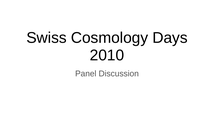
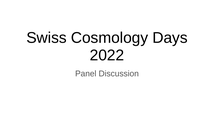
2010: 2010 -> 2022 (107, 55)
